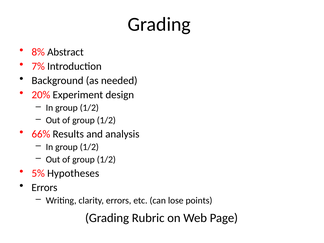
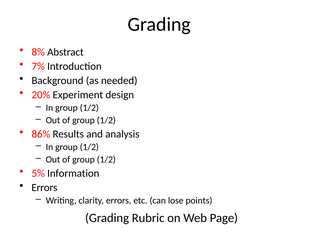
66%: 66% -> 86% (41, 134)
Hypotheses: Hypotheses -> Information (73, 173)
